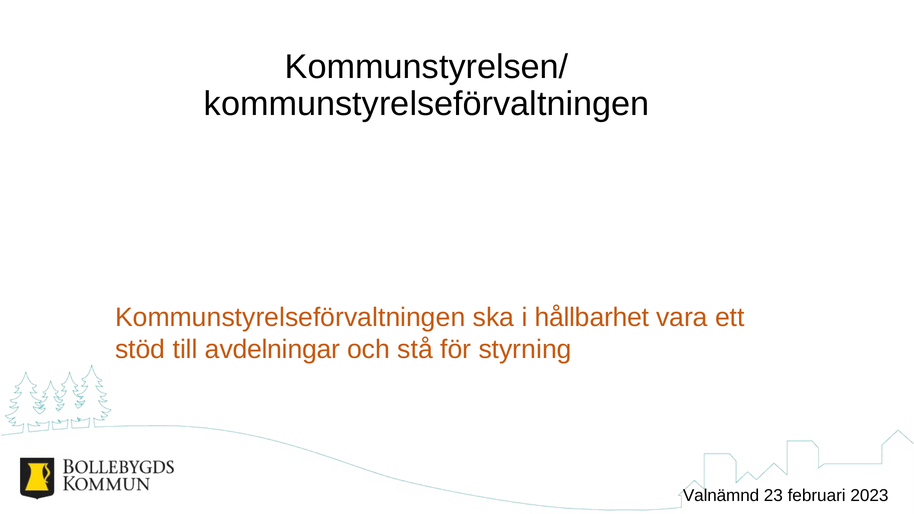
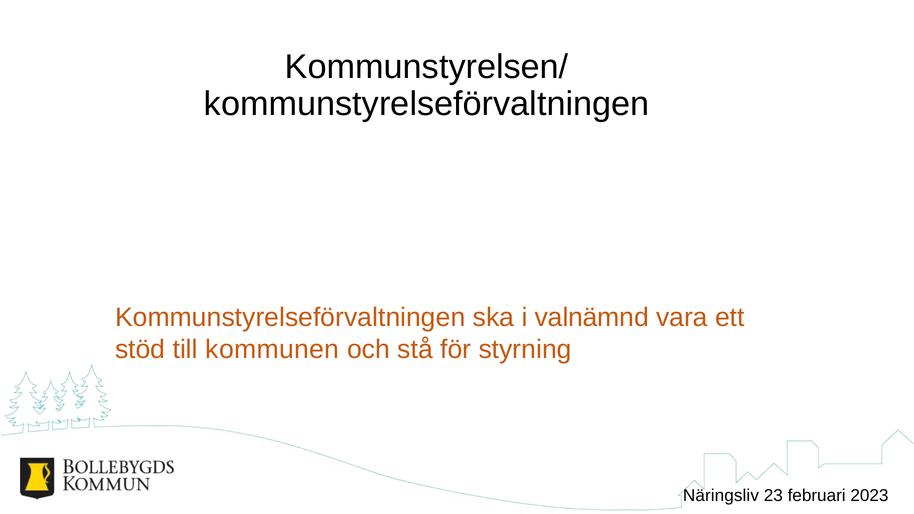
hållbarhet: hållbarhet -> valnämnd (592, 318)
till avdelningar: avdelningar -> kommunen (272, 350)
Valnämnd: Valnämnd -> Näringsliv (721, 496)
